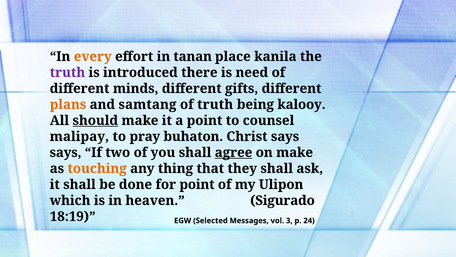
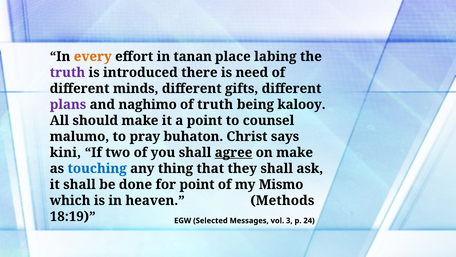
kanila: kanila -> labing (275, 56)
plans colour: orange -> purple (68, 104)
samtang: samtang -> naghimo (148, 104)
should underline: present -> none (95, 120)
malipay: malipay -> malumo (79, 136)
says: says -> kini (65, 152)
touching colour: orange -> blue (97, 168)
Ulipon: Ulipon -> Mismo (281, 184)
Sigurado: Sigurado -> Methods (282, 200)
